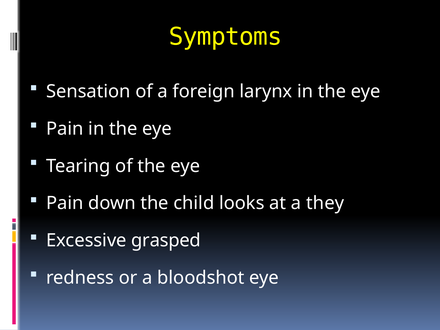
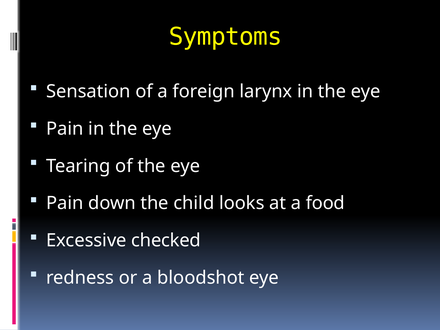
they: they -> food (325, 203)
grasped: grasped -> checked (166, 241)
